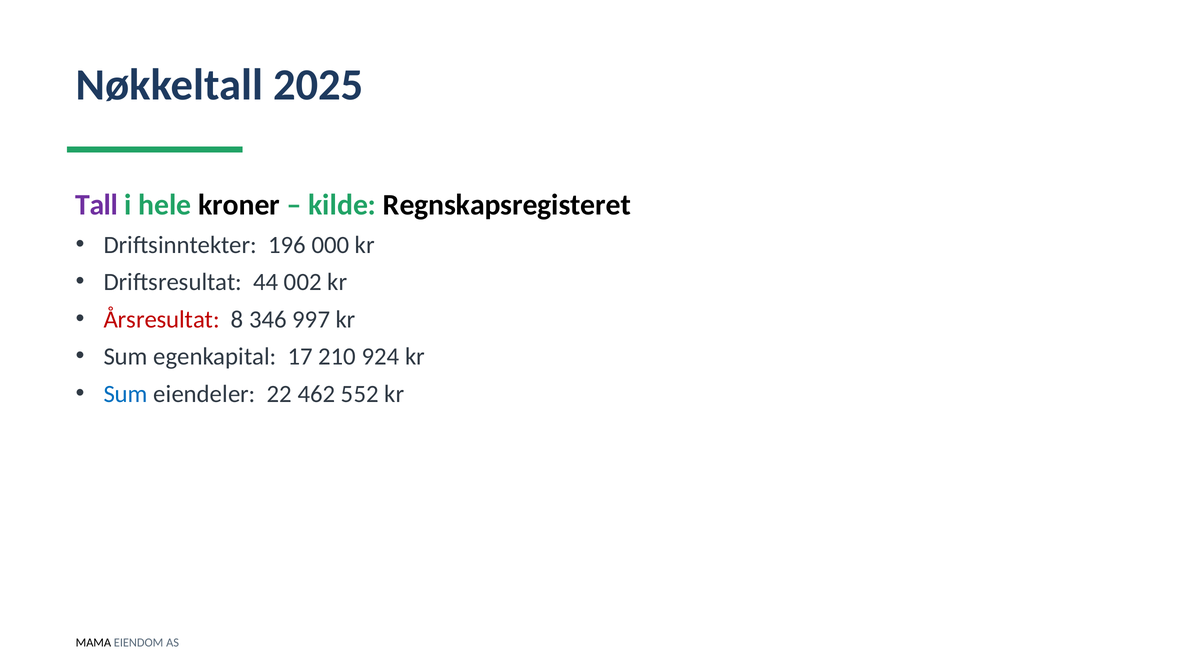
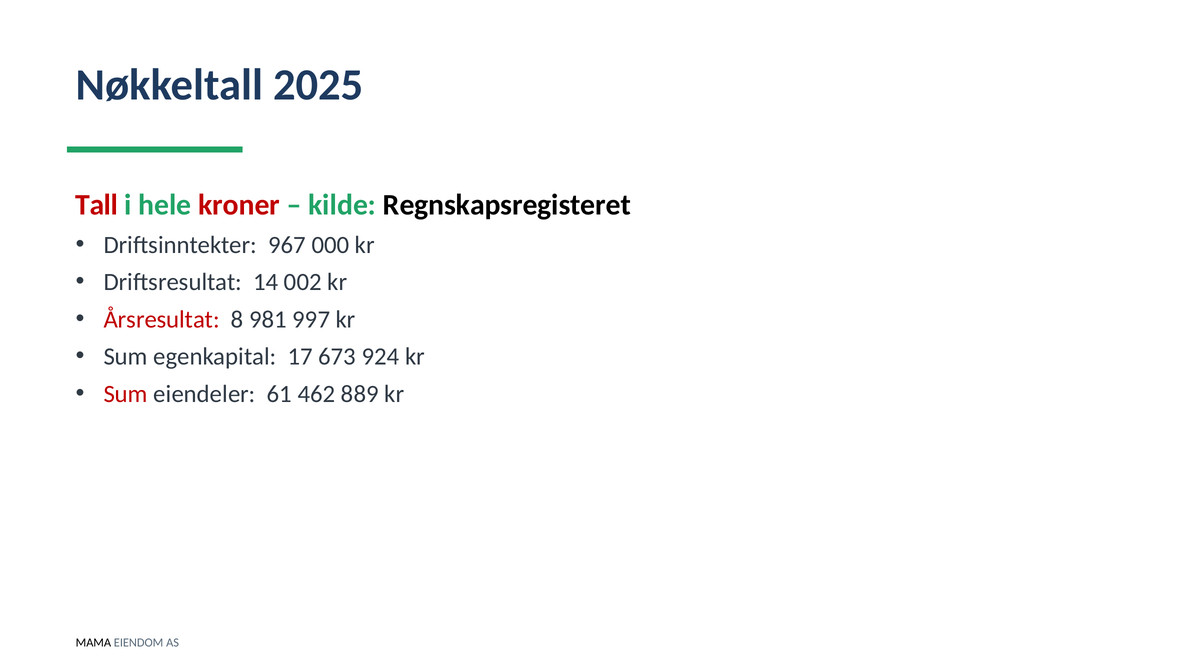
Tall colour: purple -> red (97, 205)
kroner colour: black -> red (239, 205)
196: 196 -> 967 (287, 245)
44: 44 -> 14 (266, 282)
346: 346 -> 981 (268, 319)
210: 210 -> 673 (337, 356)
Sum colour: blue -> red (126, 394)
22: 22 -> 61 (279, 394)
552: 552 -> 889 (360, 394)
